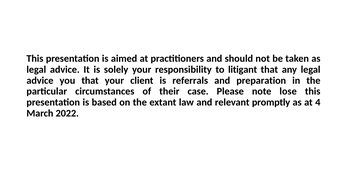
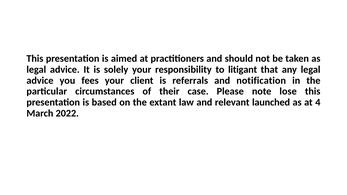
you that: that -> fees (90, 81)
preparation: preparation -> notification (261, 81)
promptly: promptly -> launched (271, 102)
